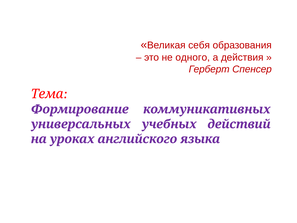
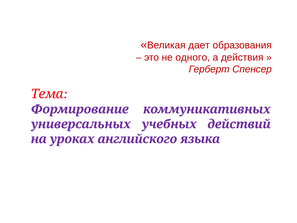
себя: себя -> дает (199, 45)
